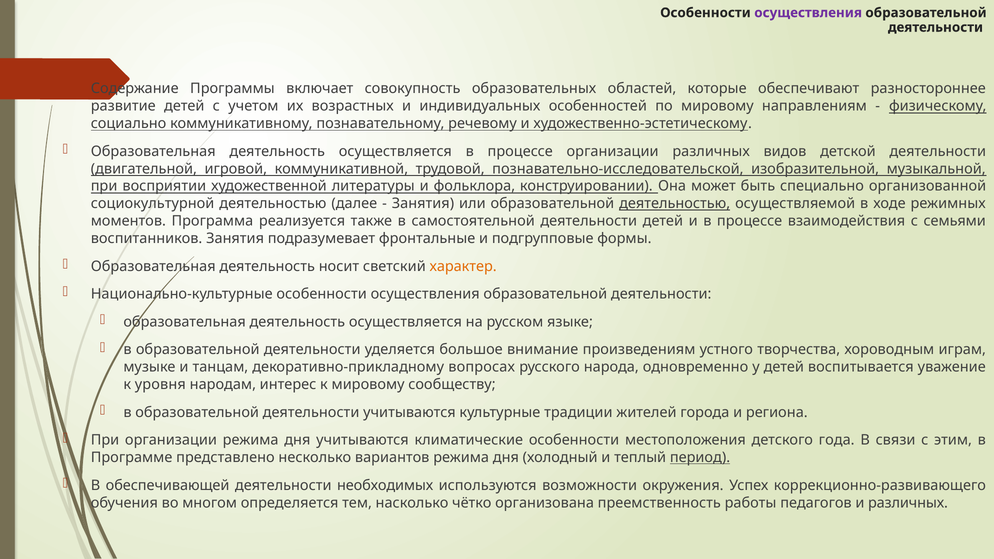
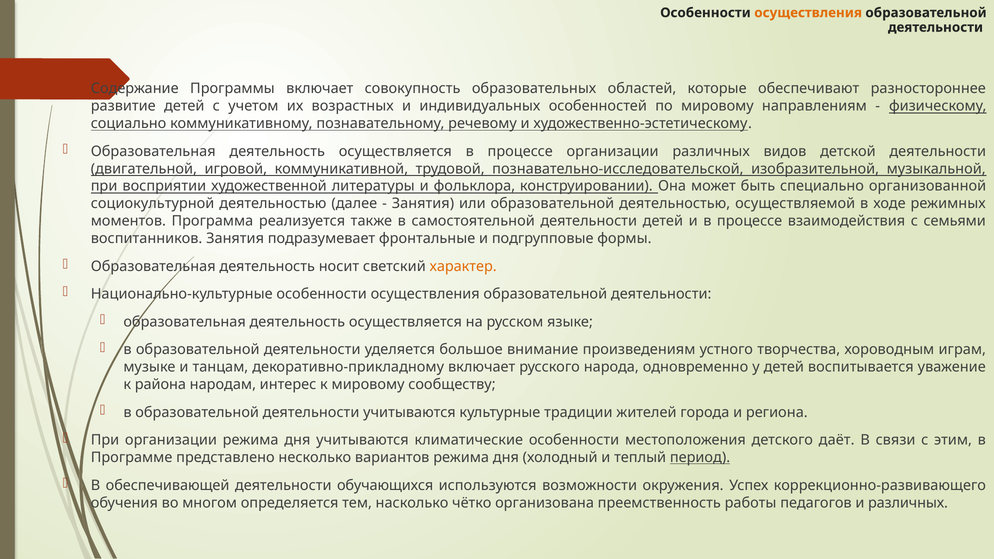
осуществления colour: purple -> orange (808, 13)
деятельностью underline: present -> none (675, 204)
декоративно-прикладному вопросах: вопросах -> включает (482, 367)
уровня: уровня -> района (160, 385)
года: года -> даёт (837, 440)
необходимых: необходимых -> обучающихся (385, 485)
